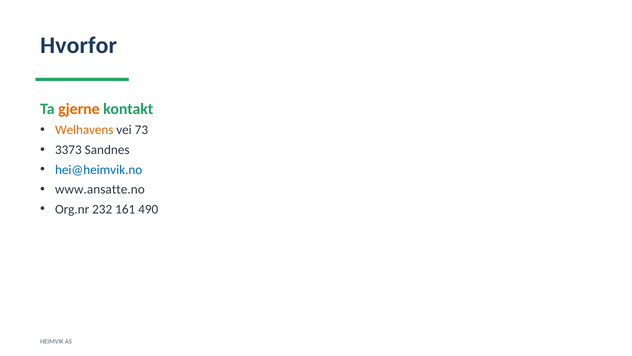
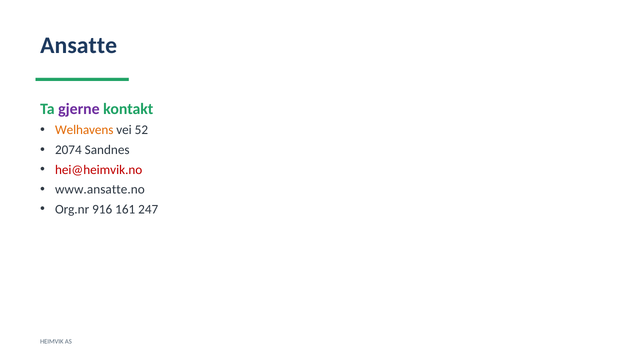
Hvorfor: Hvorfor -> Ansatte (79, 45)
gjerne colour: orange -> purple (79, 109)
73: 73 -> 52 (141, 130)
3373: 3373 -> 2074 (68, 150)
hei@heimvik.no colour: blue -> red (99, 169)
232: 232 -> 916 (102, 209)
490: 490 -> 247 (148, 209)
